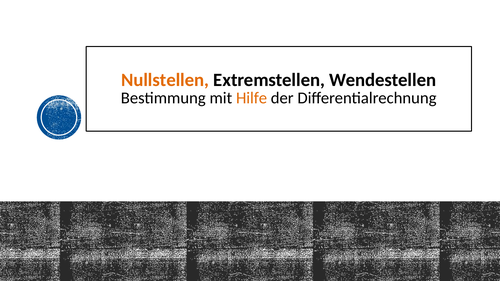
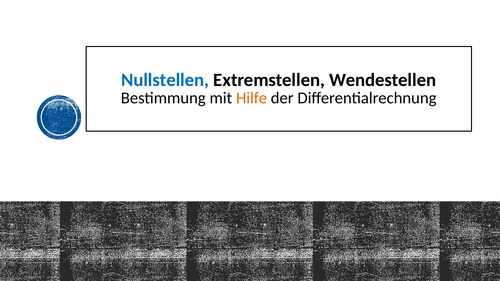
Nullstellen colour: orange -> blue (165, 80)
